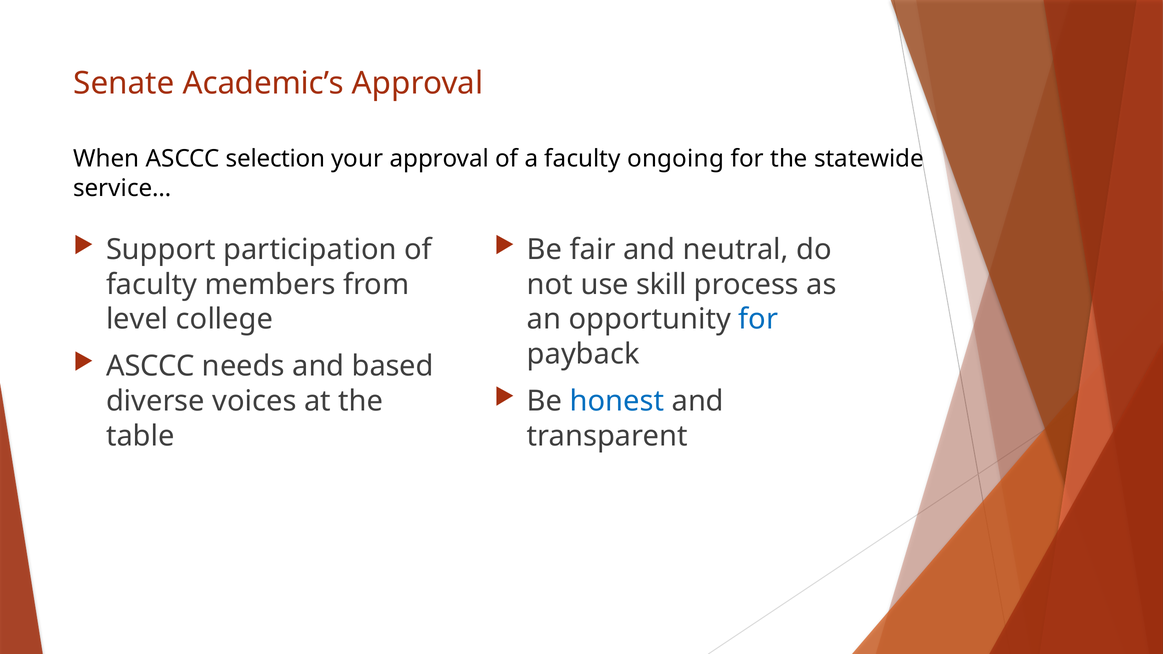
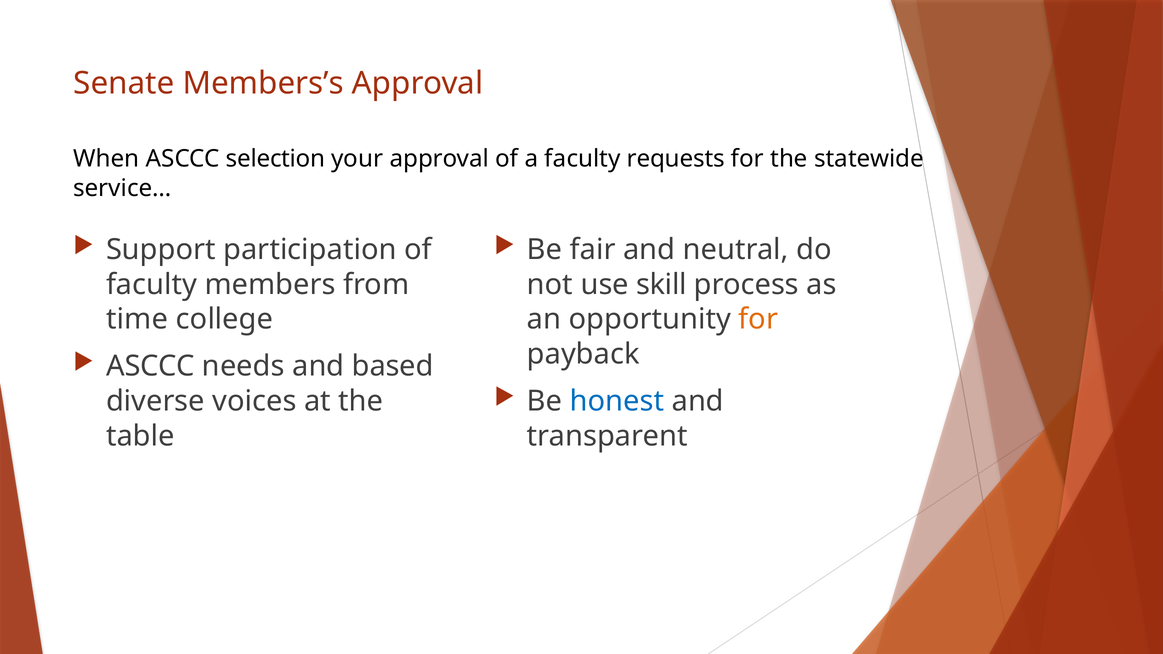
Academic’s: Academic’s -> Members’s (263, 84)
ongoing: ongoing -> requests (676, 159)
level: level -> time (137, 319)
for colour: blue -> orange (758, 319)
